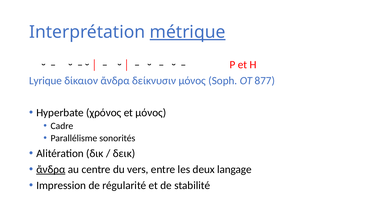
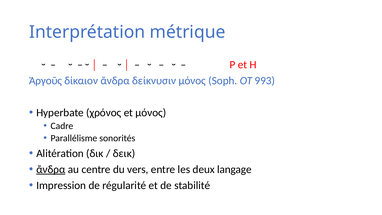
métrique underline: present -> none (188, 32)
Lyrique: Lyrique -> Ἀργοῦς (46, 81)
877: 877 -> 993 (265, 81)
